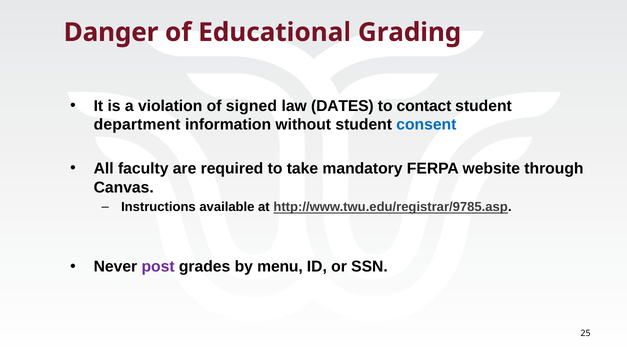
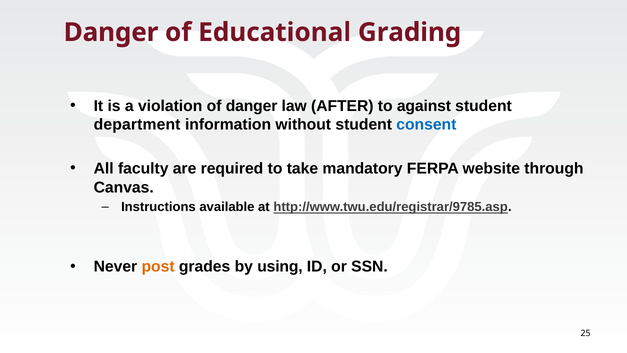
of signed: signed -> danger (252, 106)
DATES: DATES -> AFTER (342, 106)
contact: contact -> against (424, 106)
post colour: purple -> orange (158, 267)
menu: menu -> using (280, 267)
